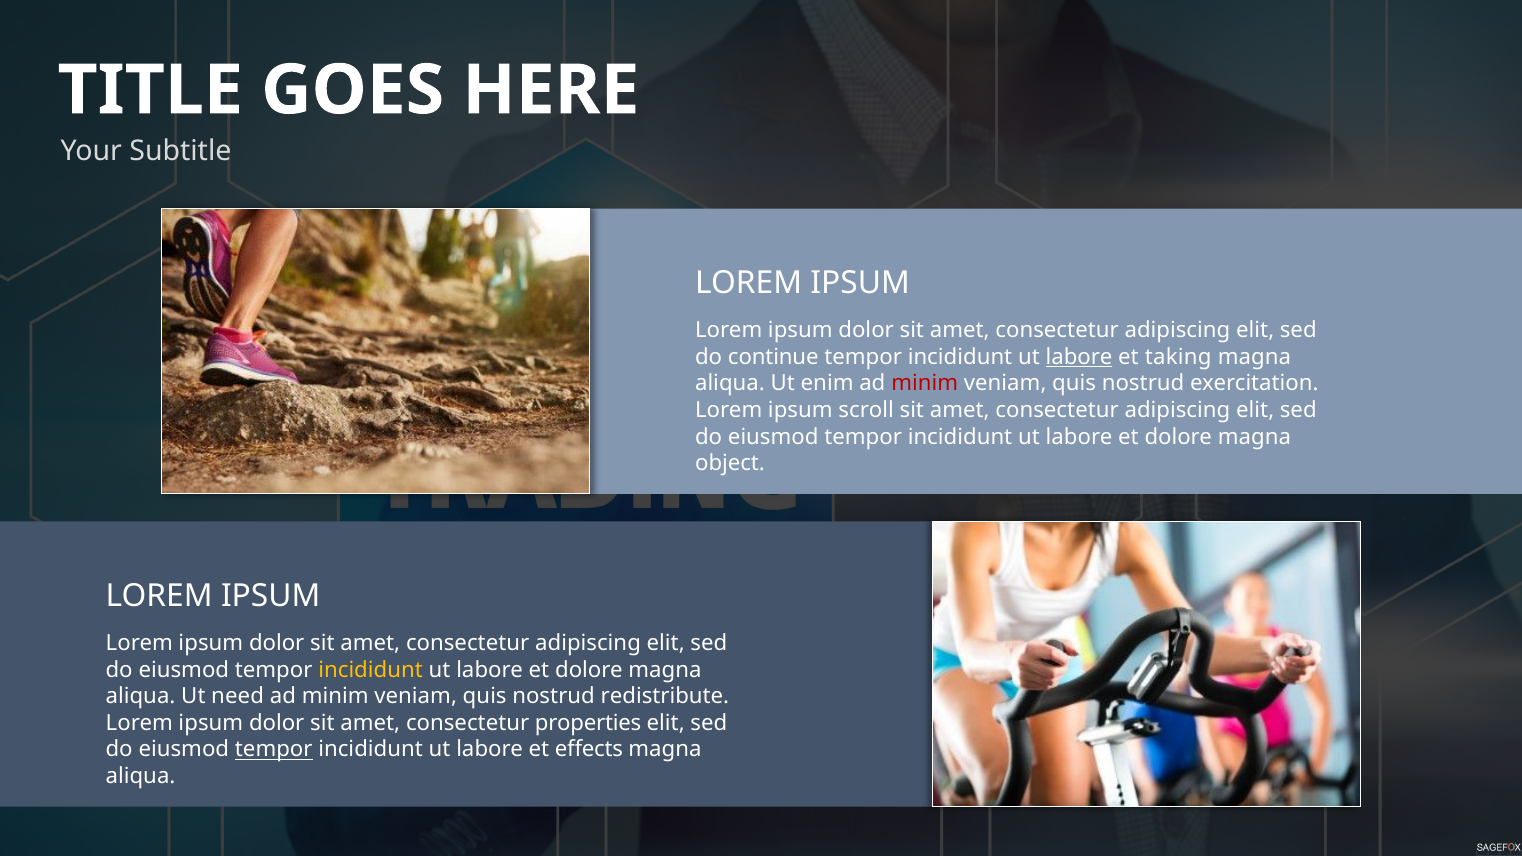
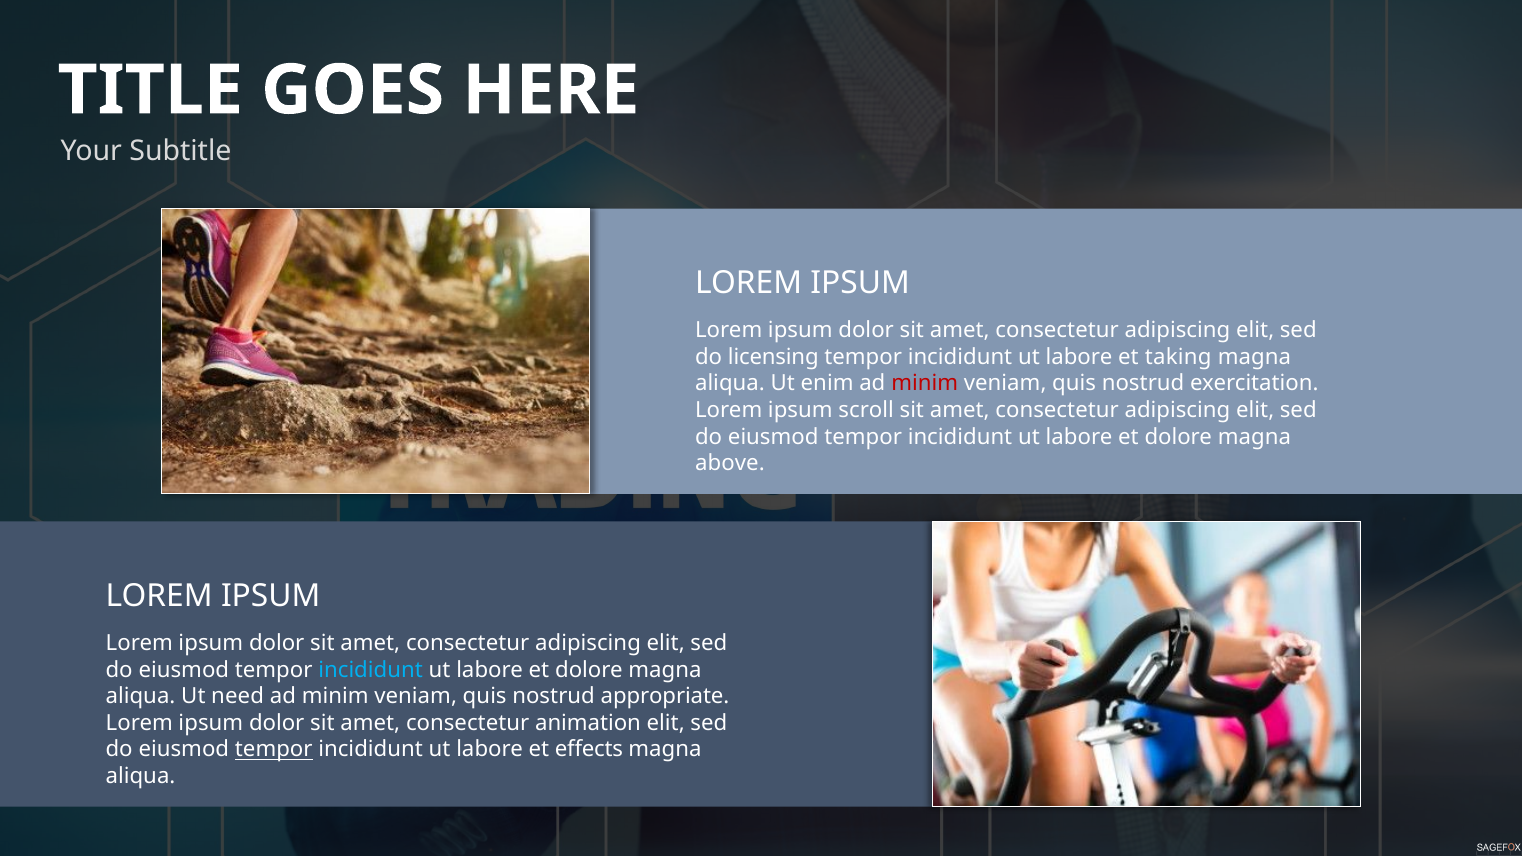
continue: continue -> licensing (773, 357)
labore underline: present -> none (1079, 357)
object: object -> above (730, 463)
incididunt colour: yellow -> light blue (371, 670)
redistribute: redistribute -> appropriate (665, 696)
properties: properties -> animation (588, 723)
